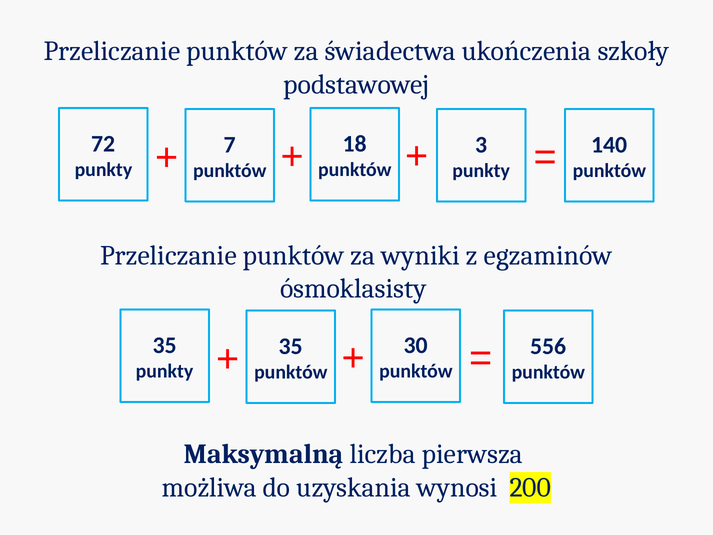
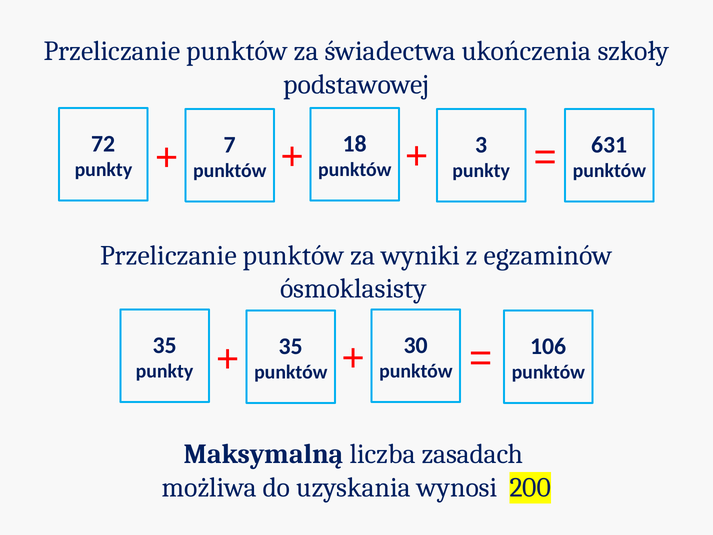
140: 140 -> 631 (609, 145)
556: 556 -> 106 (548, 346)
pierwsza: pierwsza -> zasadach (473, 454)
